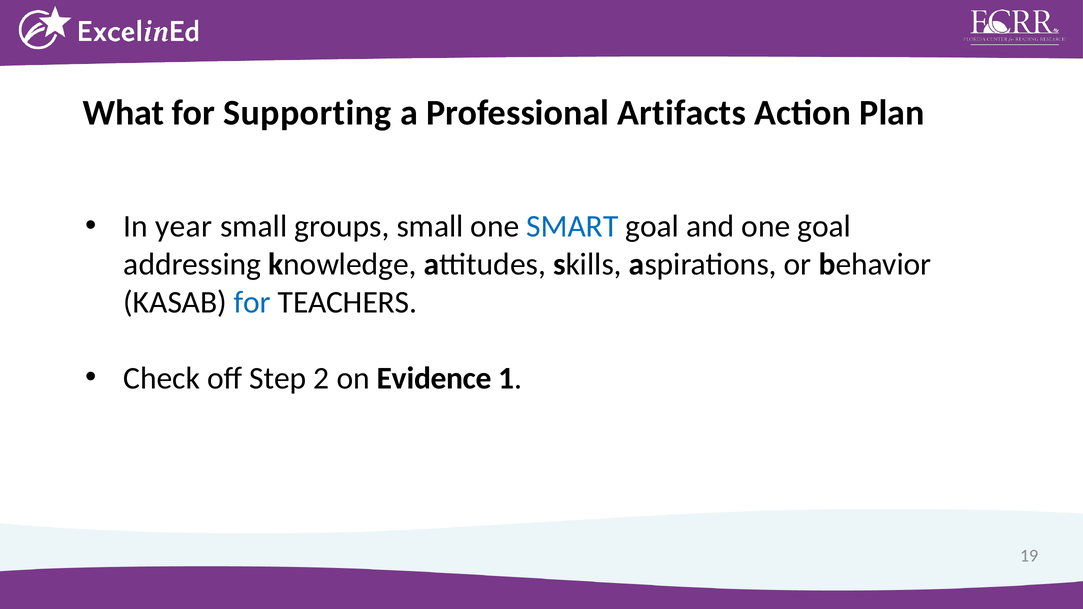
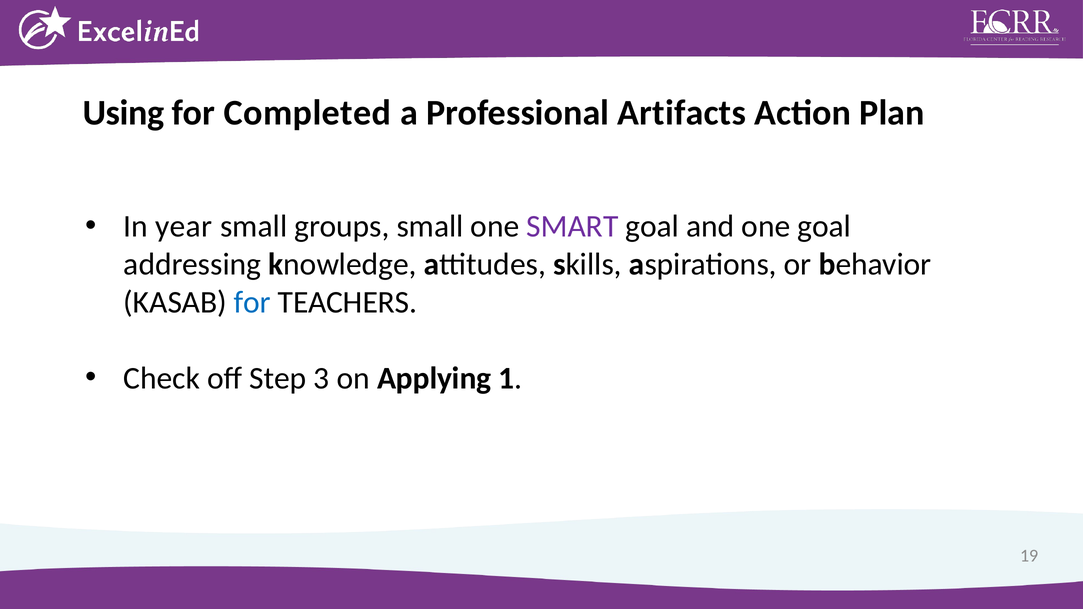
What: What -> Using (123, 113)
Supporting: Supporting -> Completed (307, 113)
SMART colour: blue -> purple (572, 227)
2: 2 -> 3 (321, 378)
Evidence: Evidence -> Applying (434, 378)
